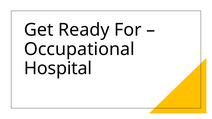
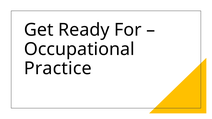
Hospital: Hospital -> Practice (58, 69)
